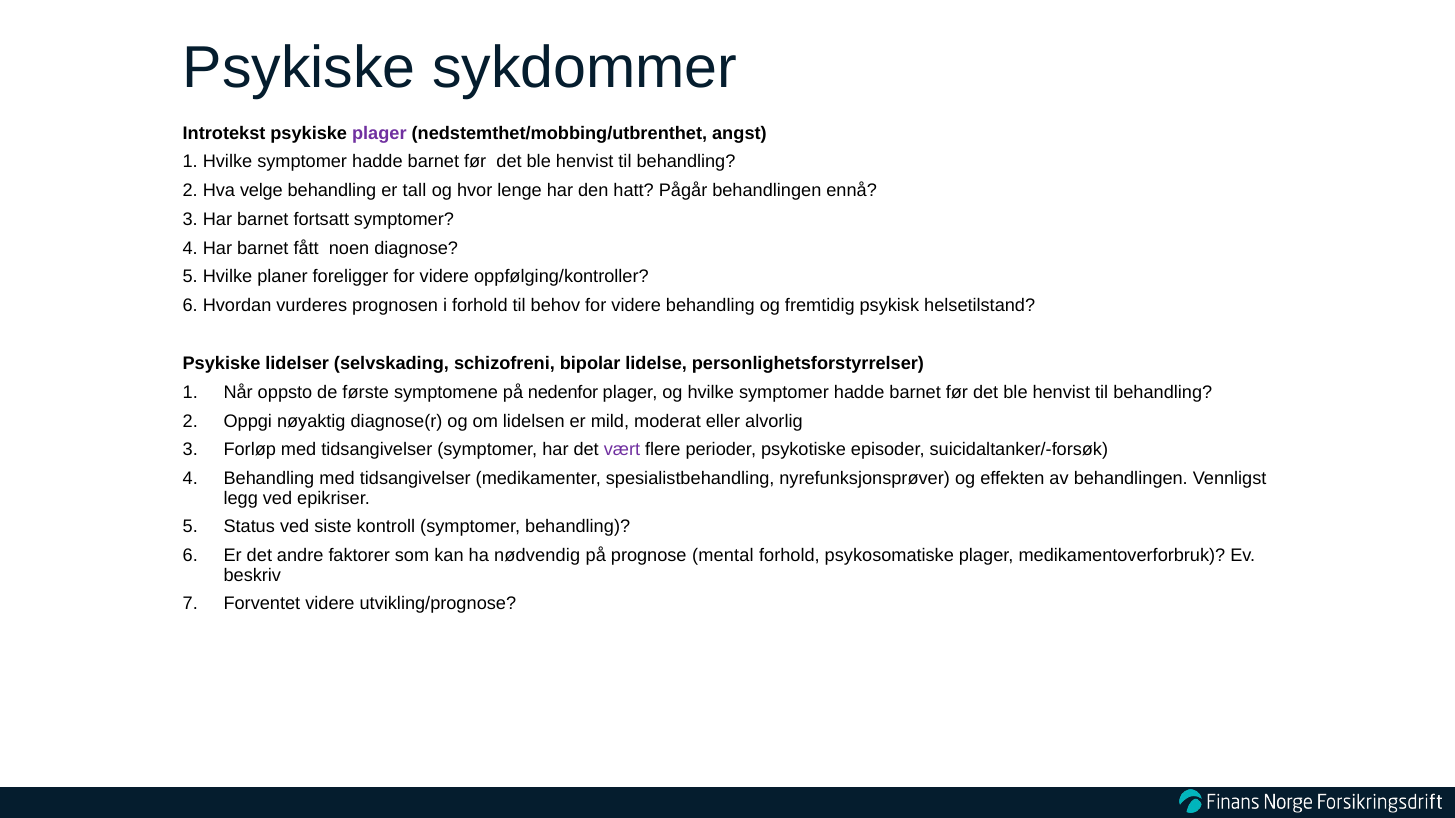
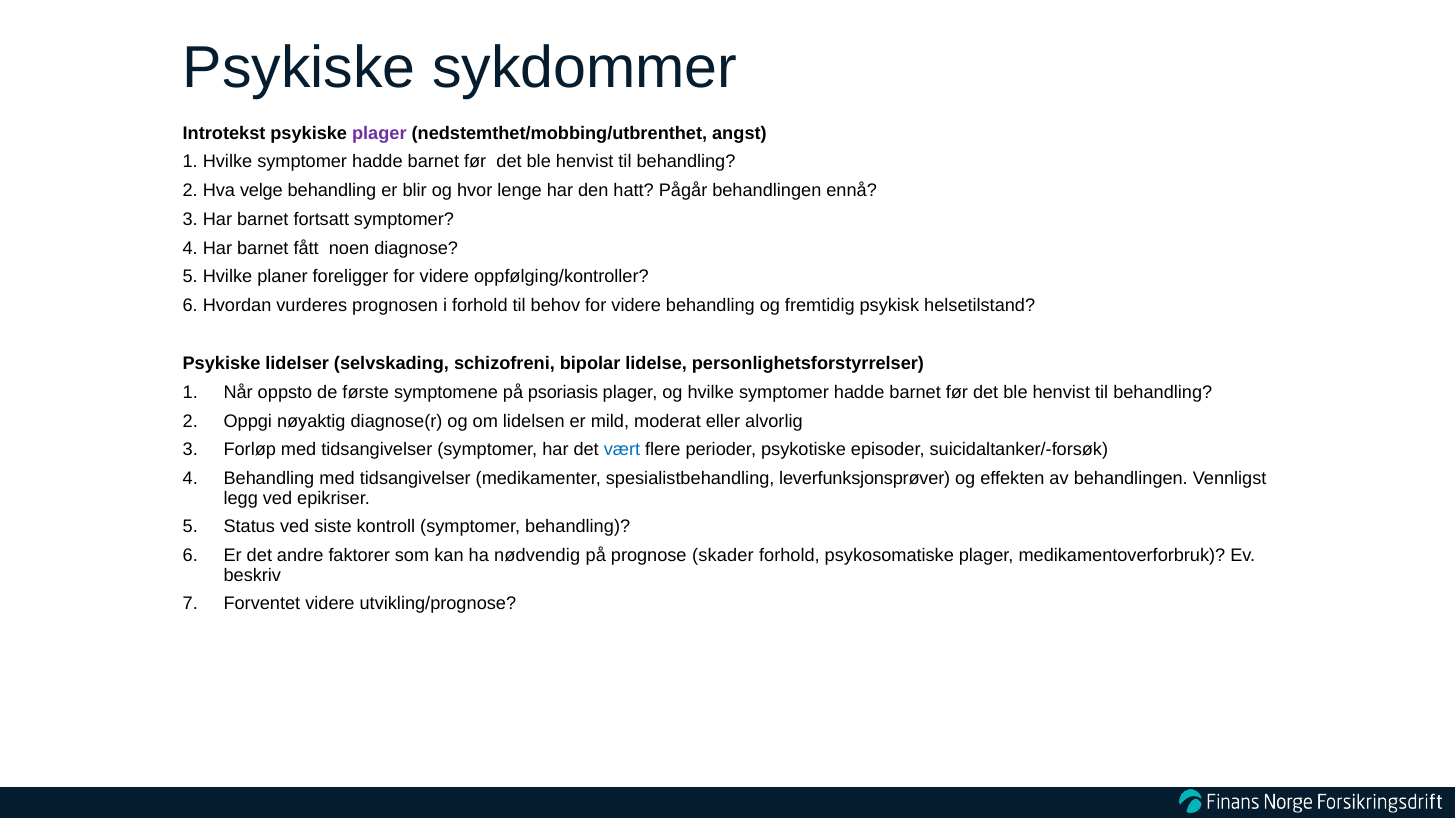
tall: tall -> blir (415, 191)
nedenfor: nedenfor -> psoriasis (563, 393)
vært colour: purple -> blue (622, 450)
nyrefunksjonsprøver: nyrefunksjonsprøver -> leverfunksjonsprøver (865, 479)
mental: mental -> skader (723, 556)
